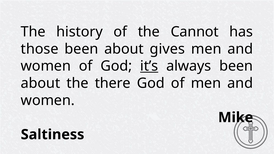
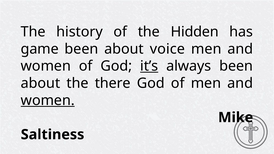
Cannot: Cannot -> Hidden (195, 32)
those: those -> game (40, 49)
gives: gives -> voice (167, 49)
women underline: none -> present (48, 100)
